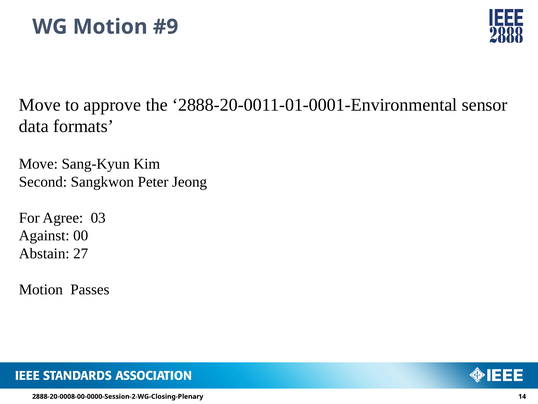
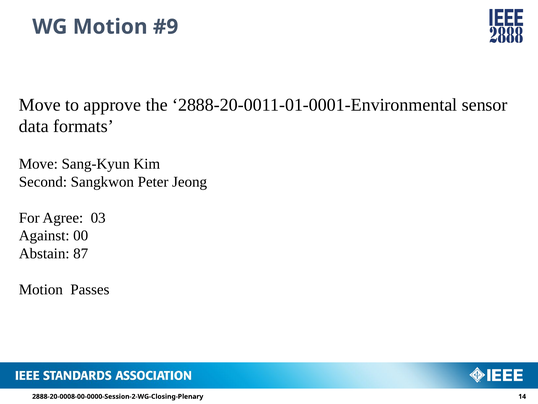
27: 27 -> 87 (81, 253)
